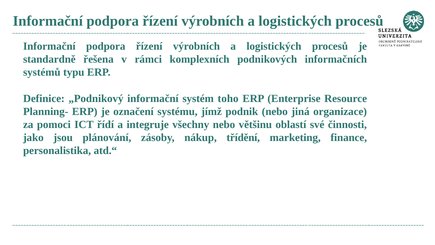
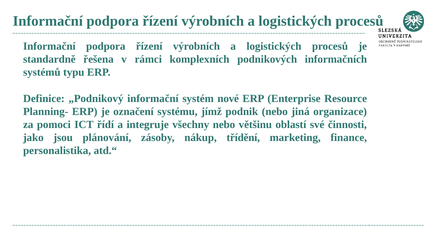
toho: toho -> nové (228, 98)
